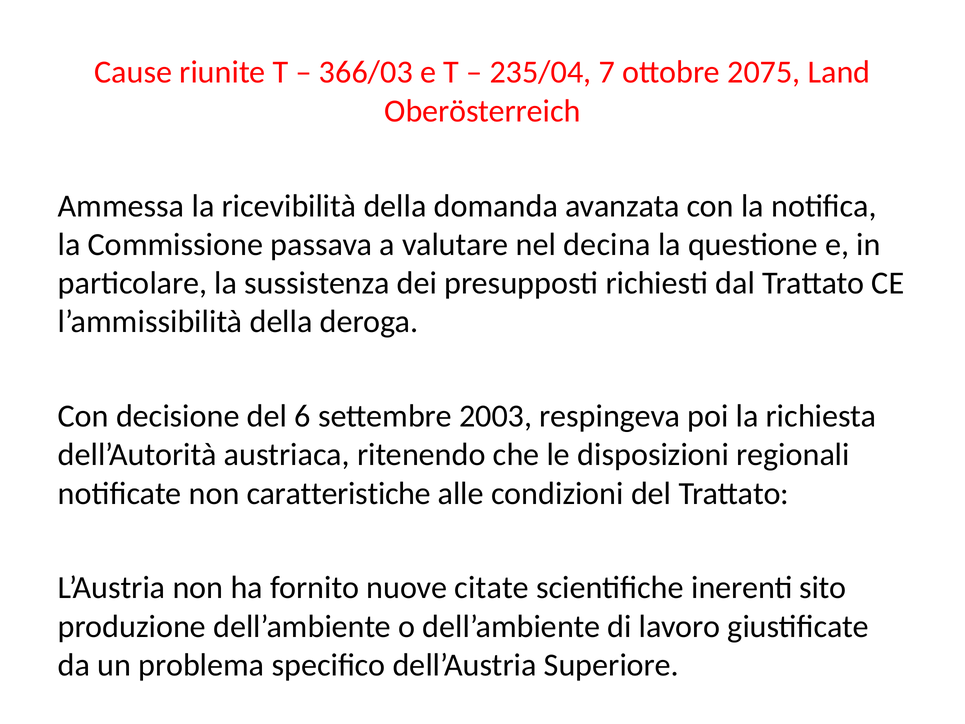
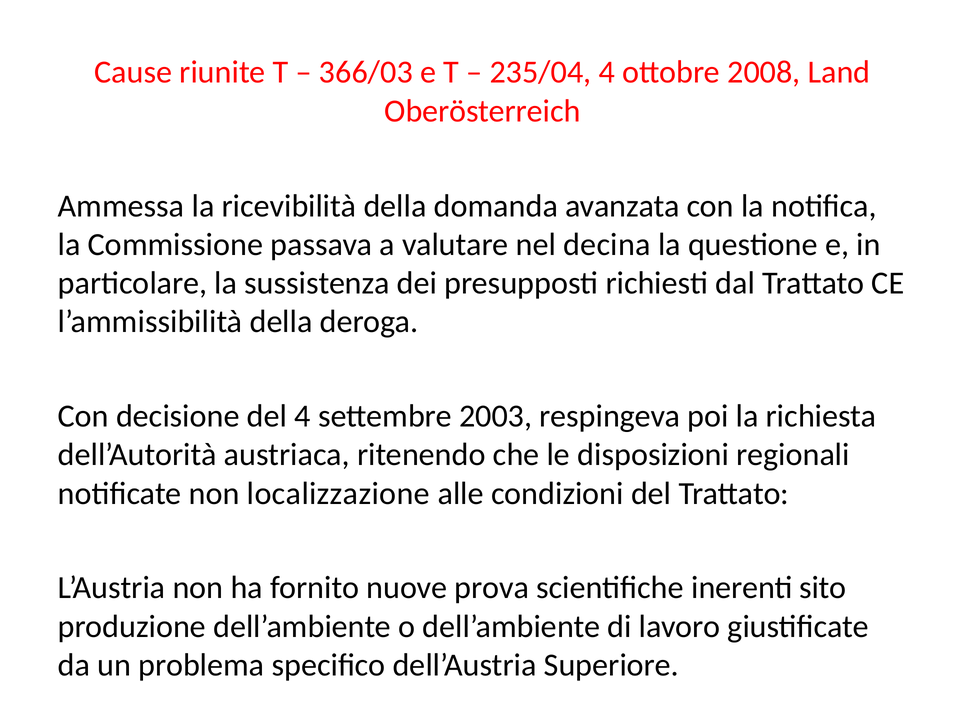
235/04 7: 7 -> 4 (607, 72)
2075: 2075 -> 2008 (764, 72)
del 6: 6 -> 4 (302, 416)
caratteristiche: caratteristiche -> localizzazione (338, 493)
citate: citate -> prova (492, 588)
